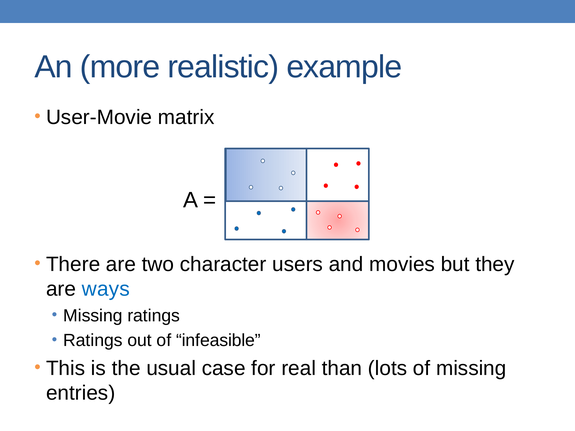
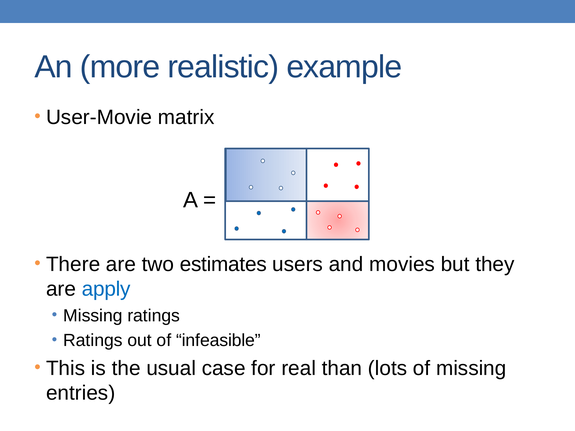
character: character -> estimates (223, 264)
ways: ways -> apply (106, 289)
